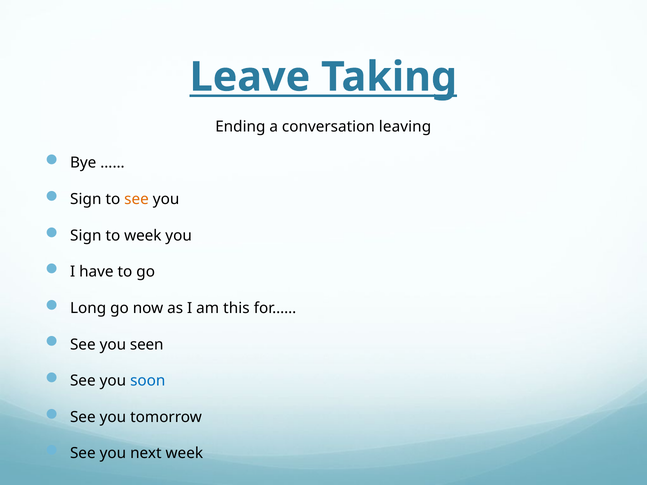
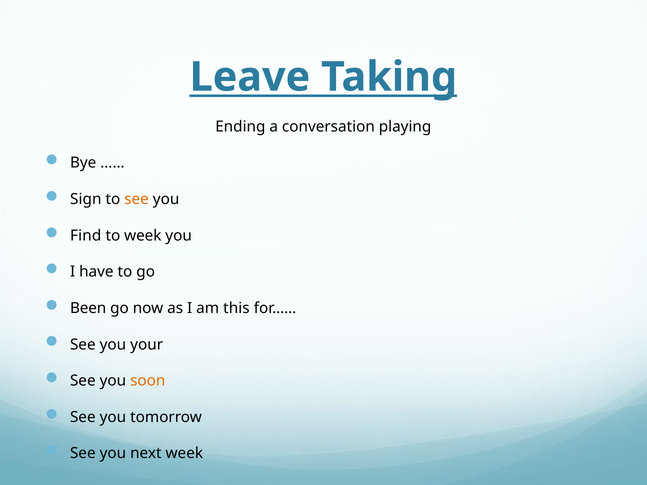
leaving: leaving -> playing (405, 127)
Sign: Sign -> Find (86, 236)
Long: Long -> Been (88, 308)
seen: seen -> your (147, 345)
soon colour: blue -> orange (148, 381)
